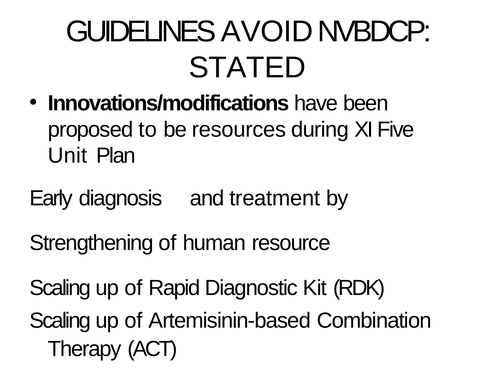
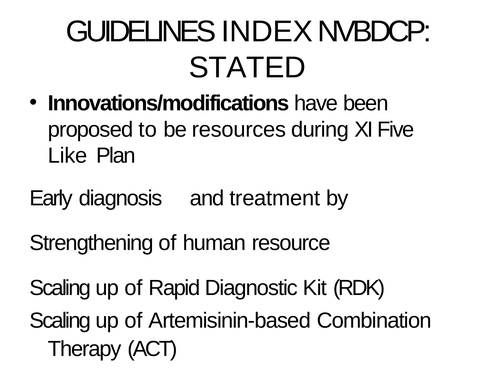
AVOID: AVOID -> INDEX (267, 31)
Unit: Unit -> Like (68, 156)
